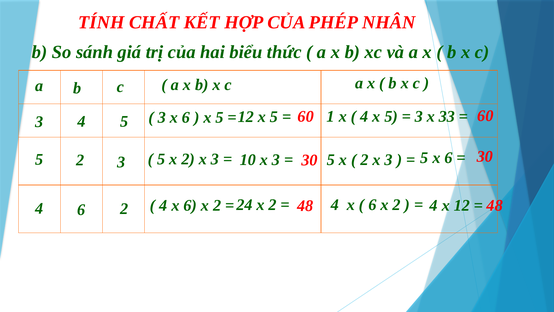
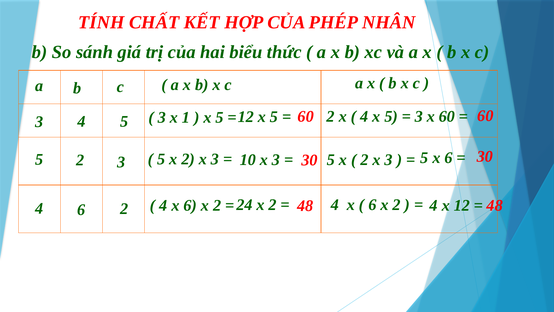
x 33: 33 -> 60 (447, 117)
3 x 6: 6 -> 1 (186, 117)
1: 1 -> 2 (331, 117)
